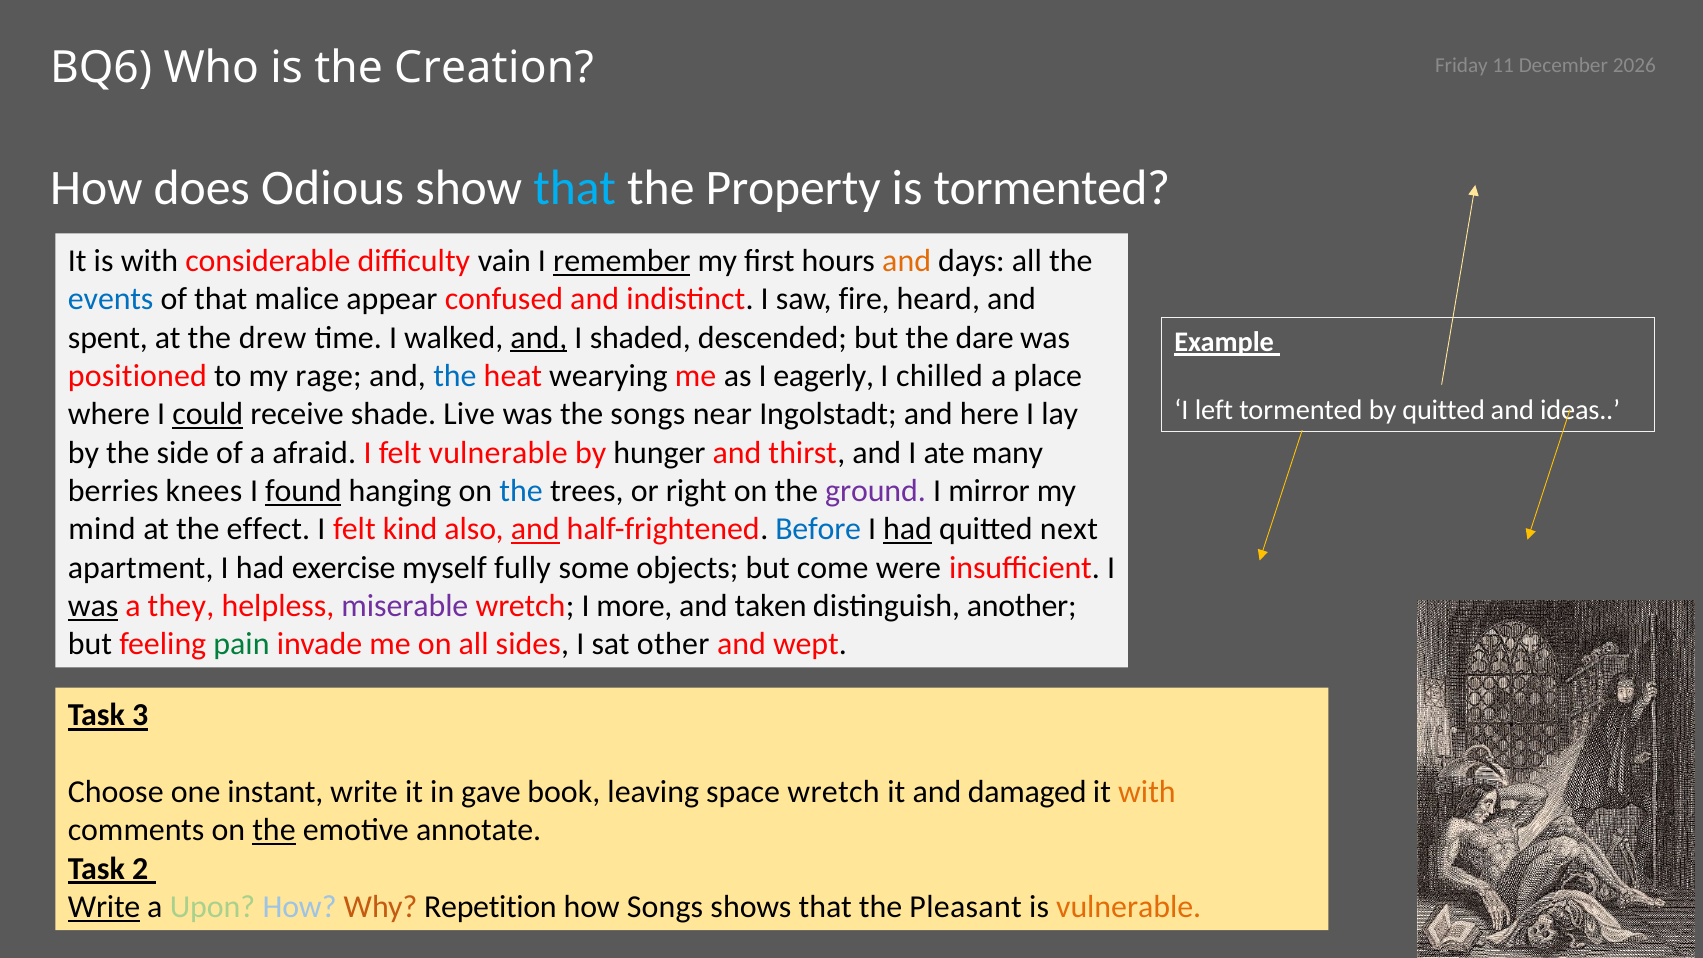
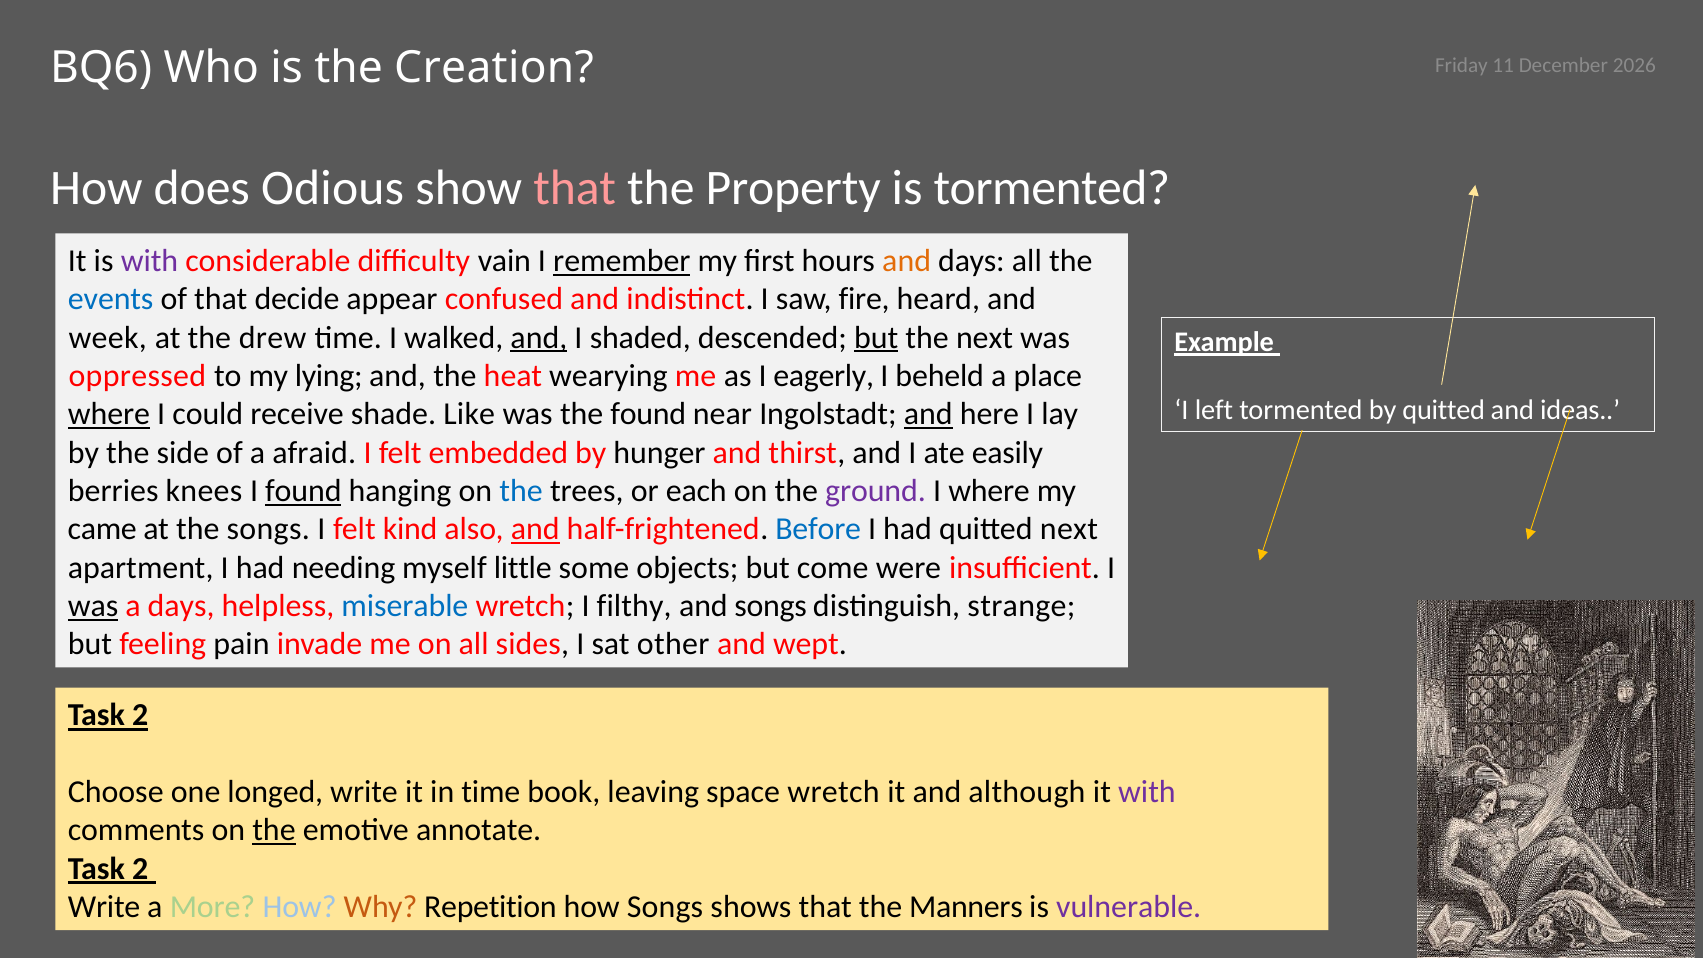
that colour: light blue -> pink (575, 189)
with colour: black -> purple (150, 261)
malice: malice -> decide (297, 299)
spent: spent -> week (108, 338)
but underline: none -> present (876, 338)
the dare: dare -> next (984, 338)
positioned: positioned -> oppressed (137, 376)
rage: rage -> lying (329, 376)
the colour: blue -> black (455, 376)
chilled: chilled -> beheld (940, 376)
where underline: none -> present (109, 414)
could underline: present -> none (208, 414)
Live: Live -> Like (469, 414)
the songs: songs -> found (648, 414)
and underline: none -> present (928, 414)
felt vulnerable: vulnerable -> embedded (498, 453)
many: many -> easily (1008, 453)
right: right -> each (696, 491)
I mirror: mirror -> where (989, 491)
mind: mind -> came (102, 529)
the effect: effect -> songs (268, 529)
had underline: present -> none (908, 529)
exercise: exercise -> needing (344, 568)
fully: fully -> little (523, 568)
a they: they -> days (181, 606)
miserable colour: purple -> blue (405, 606)
more: more -> filthy (634, 606)
and taken: taken -> songs (771, 606)
another: another -> strange (1021, 606)
pain colour: green -> black (242, 644)
3: 3 -> 2 (140, 715)
instant: instant -> longed (275, 792)
in gave: gave -> time (491, 792)
damaged: damaged -> although (1027, 792)
with colour: orange -> purple (1147, 792)
Write underline: present -> none (104, 907)
Upon: Upon -> More (213, 907)
Pleasant: Pleasant -> Manners (966, 907)
vulnerable colour: orange -> purple (1129, 907)
